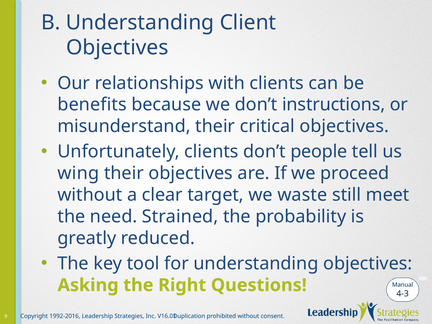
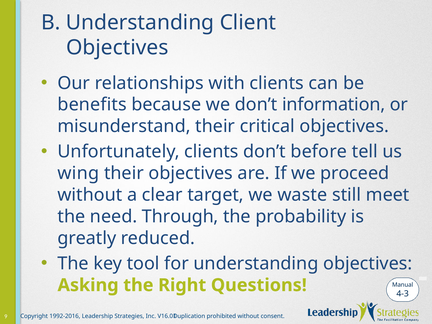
instructions: instructions -> information (334, 105)
people: people -> before (319, 152)
Strained: Strained -> Through (180, 217)
